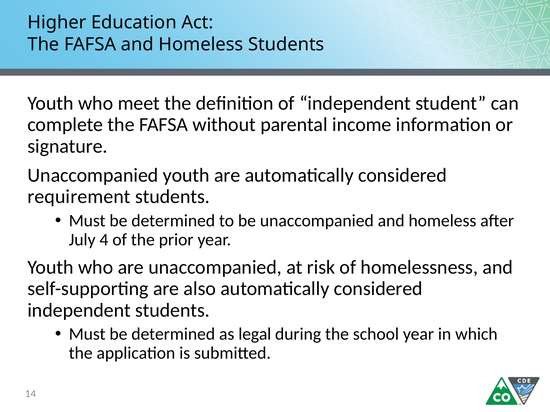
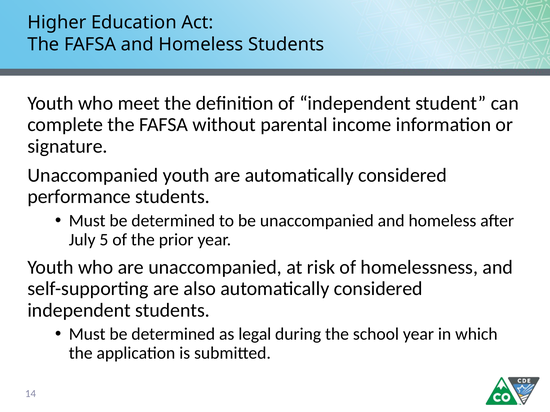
requirement: requirement -> performance (79, 197)
4: 4 -> 5 (104, 240)
